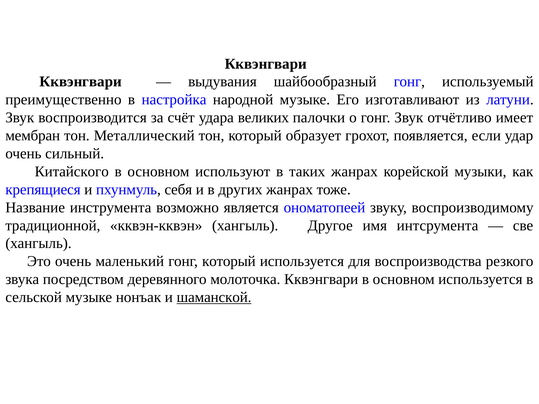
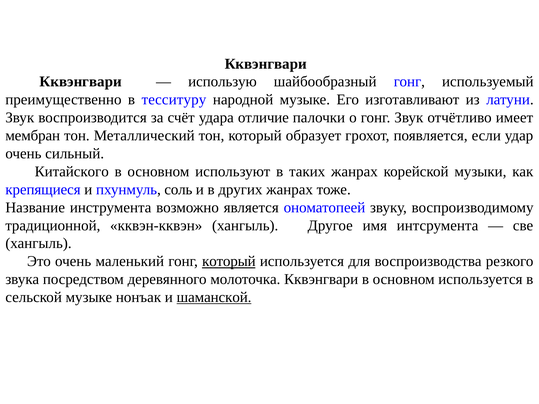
выдувания: выдувания -> использую (222, 82)
настройка: настройка -> тесситуру (174, 100)
великих: великих -> отличие (263, 118)
себя: себя -> соль (178, 190)
который underline: none -> present (229, 262)
